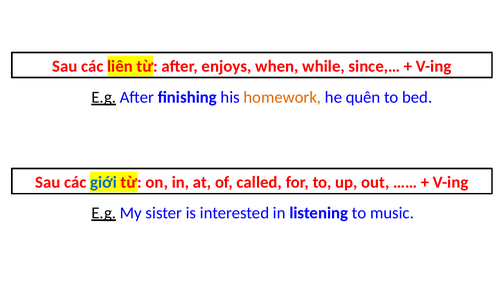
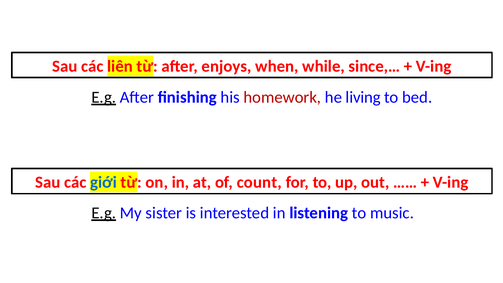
homework colour: orange -> red (282, 97)
quên: quên -> living (363, 97)
called: called -> count (259, 182)
